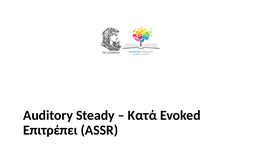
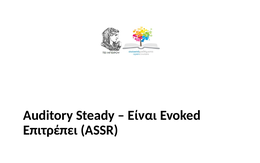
Κατά: Κατά -> Είναι (142, 115)
